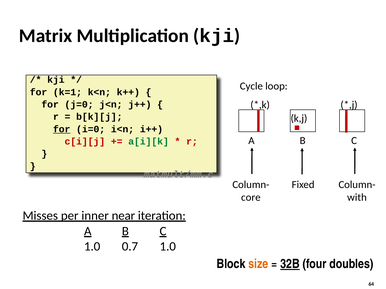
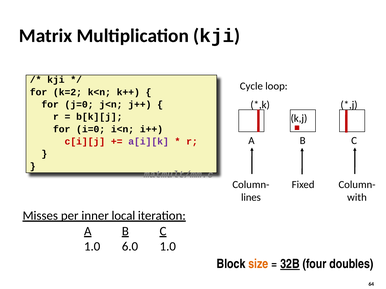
k=1: k=1 -> k=2 (67, 92)
for underline: present -> none (62, 129)
a[i][k colour: green -> purple (149, 142)
core: core -> lines (251, 198)
near: near -> local (123, 216)
0.7: 0.7 -> 6.0 (130, 247)
